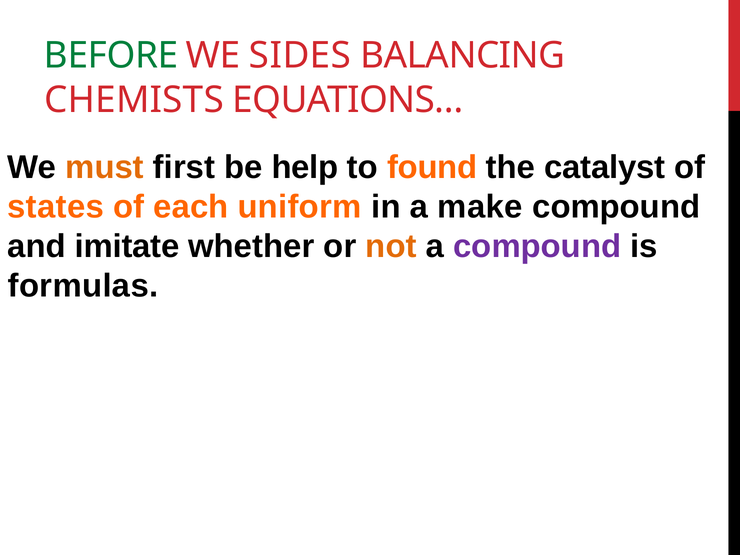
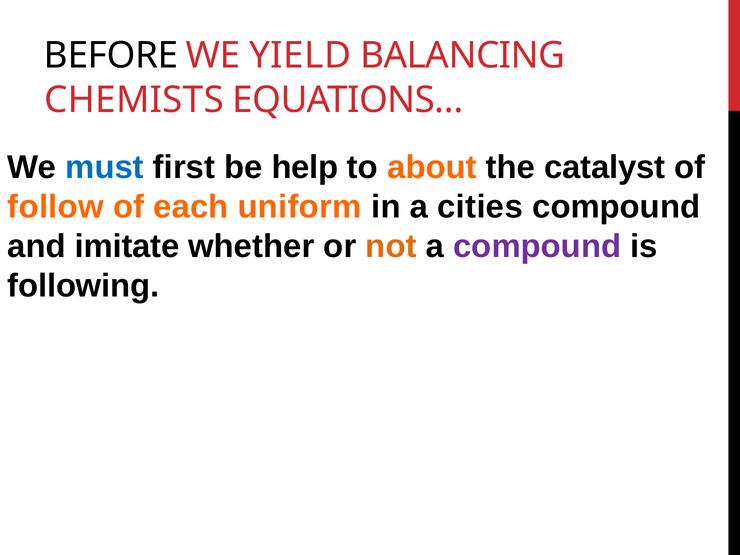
BEFORE colour: green -> black (111, 56)
SIDES: SIDES -> YIELD (300, 56)
must colour: orange -> blue (105, 168)
found: found -> about (432, 168)
states: states -> follow (56, 207)
make: make -> cities (480, 207)
formulas: formulas -> following (83, 286)
